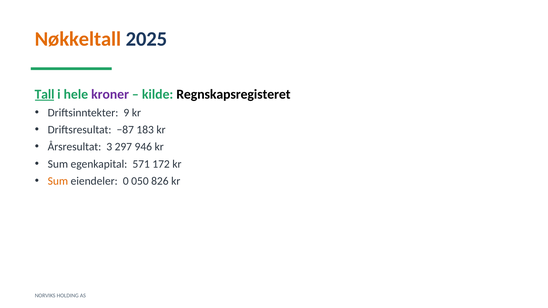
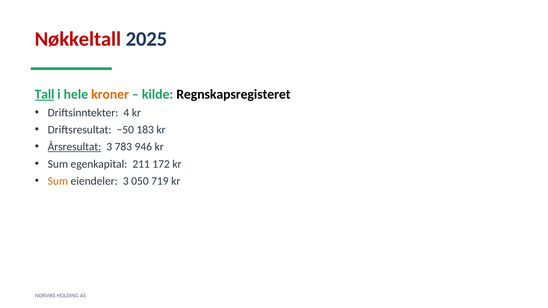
Nøkkeltall colour: orange -> red (78, 39)
kroner colour: purple -> orange (110, 94)
9: 9 -> 4 (126, 113)
−87: −87 -> −50 (125, 130)
Årsresultat underline: none -> present (74, 147)
297: 297 -> 783 (123, 147)
571: 571 -> 211 (141, 164)
eiendeler 0: 0 -> 3 (126, 181)
826: 826 -> 719 (160, 181)
